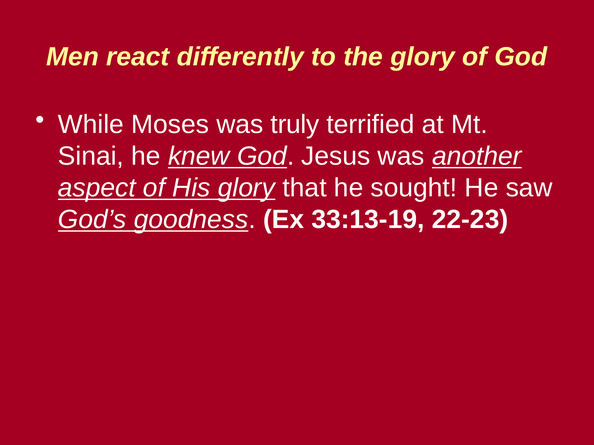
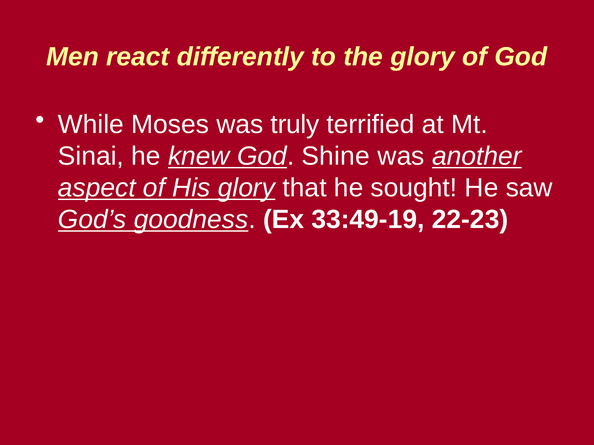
Jesus: Jesus -> Shine (336, 156)
33:13-19: 33:13-19 -> 33:49-19 (368, 220)
